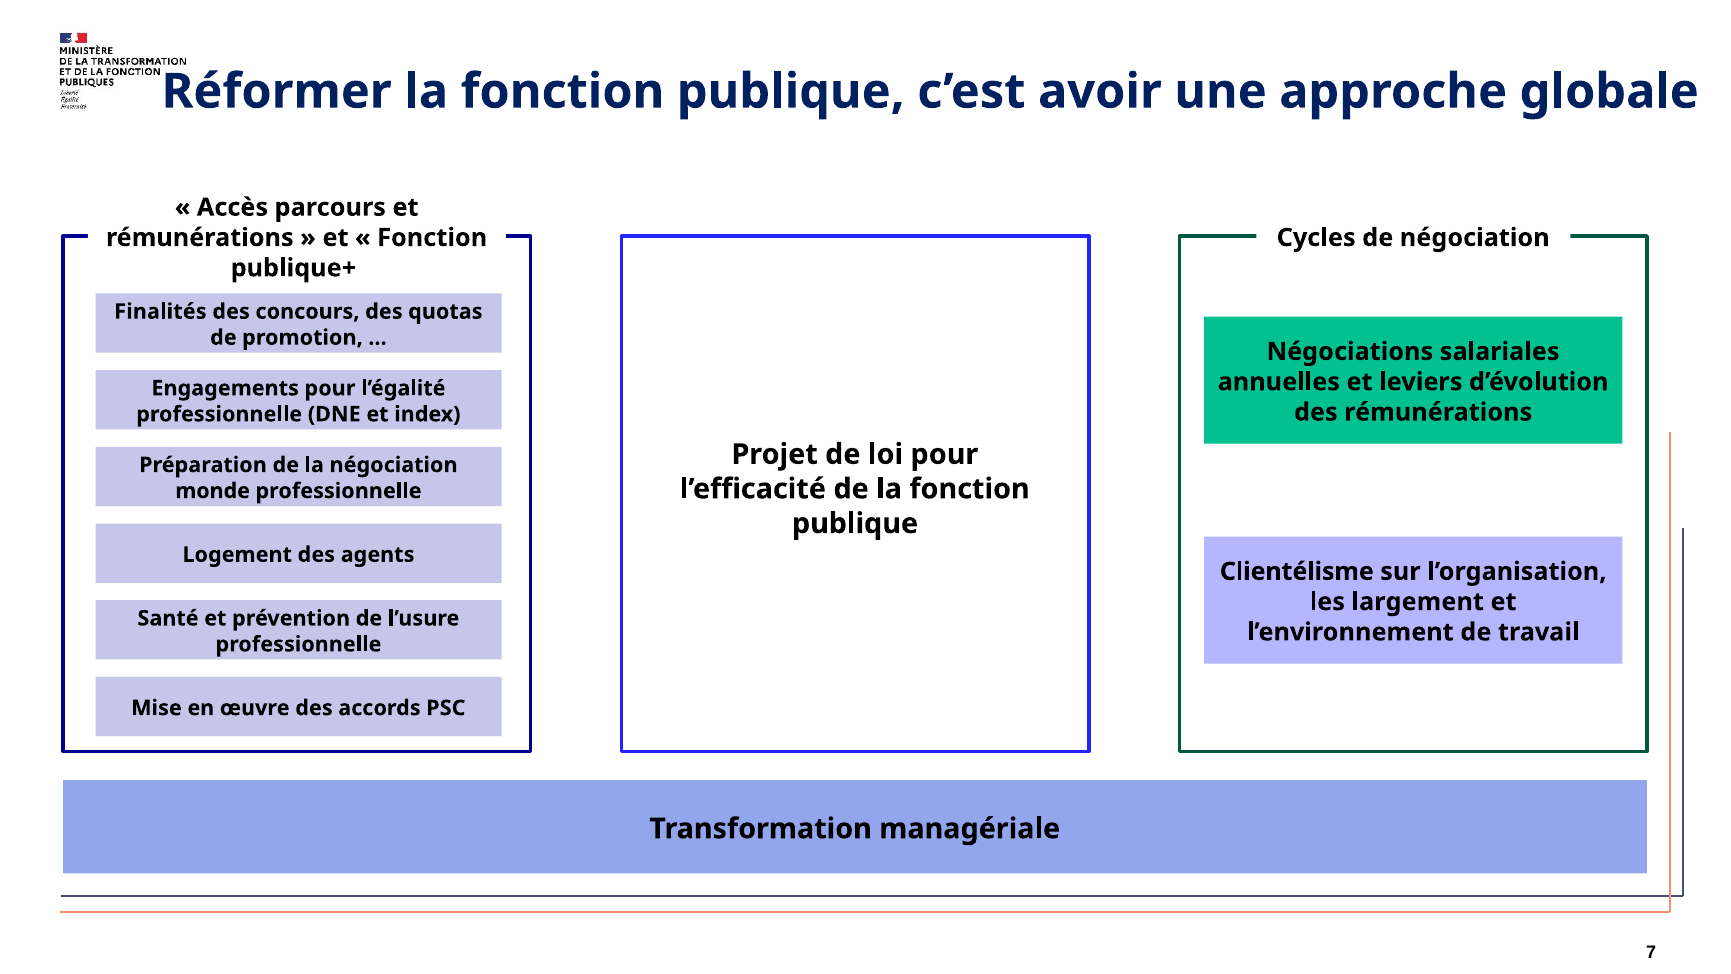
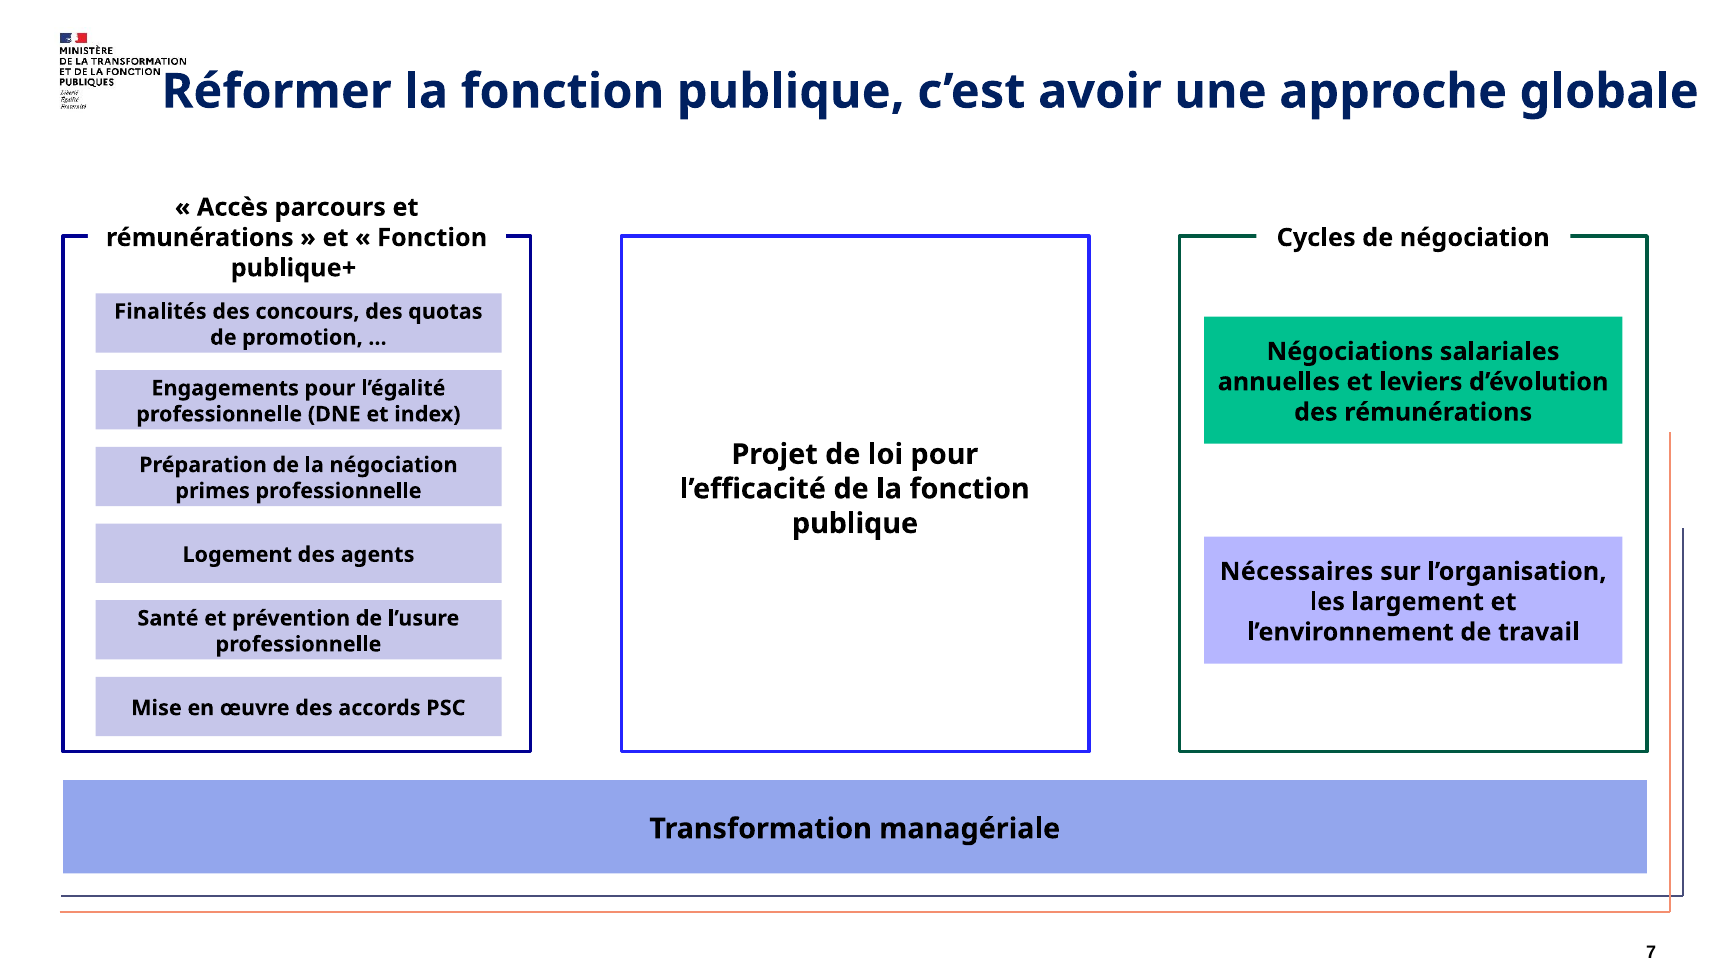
monde: monde -> primes (213, 491)
Clientélisme: Clientélisme -> Nécessaires (1297, 571)
